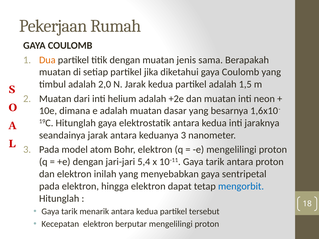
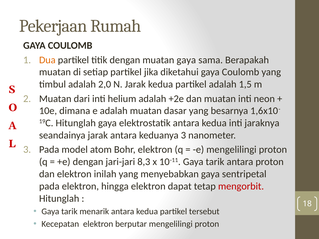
muatan jenis: jenis -> gaya (186, 60)
5,4: 5,4 -> 8,3 (144, 162)
mengorbit colour: blue -> red (241, 186)
